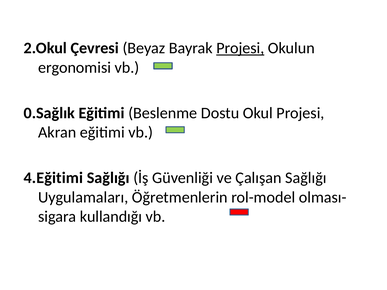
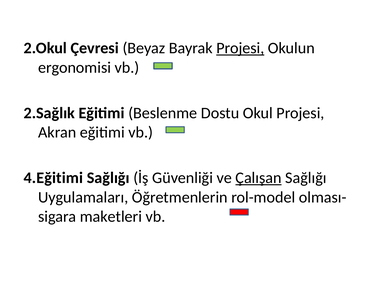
0.Sağlık: 0.Sağlık -> 2.Sağlık (49, 113)
Çalışan underline: none -> present (259, 178)
kullandığı: kullandığı -> maketleri (111, 217)
